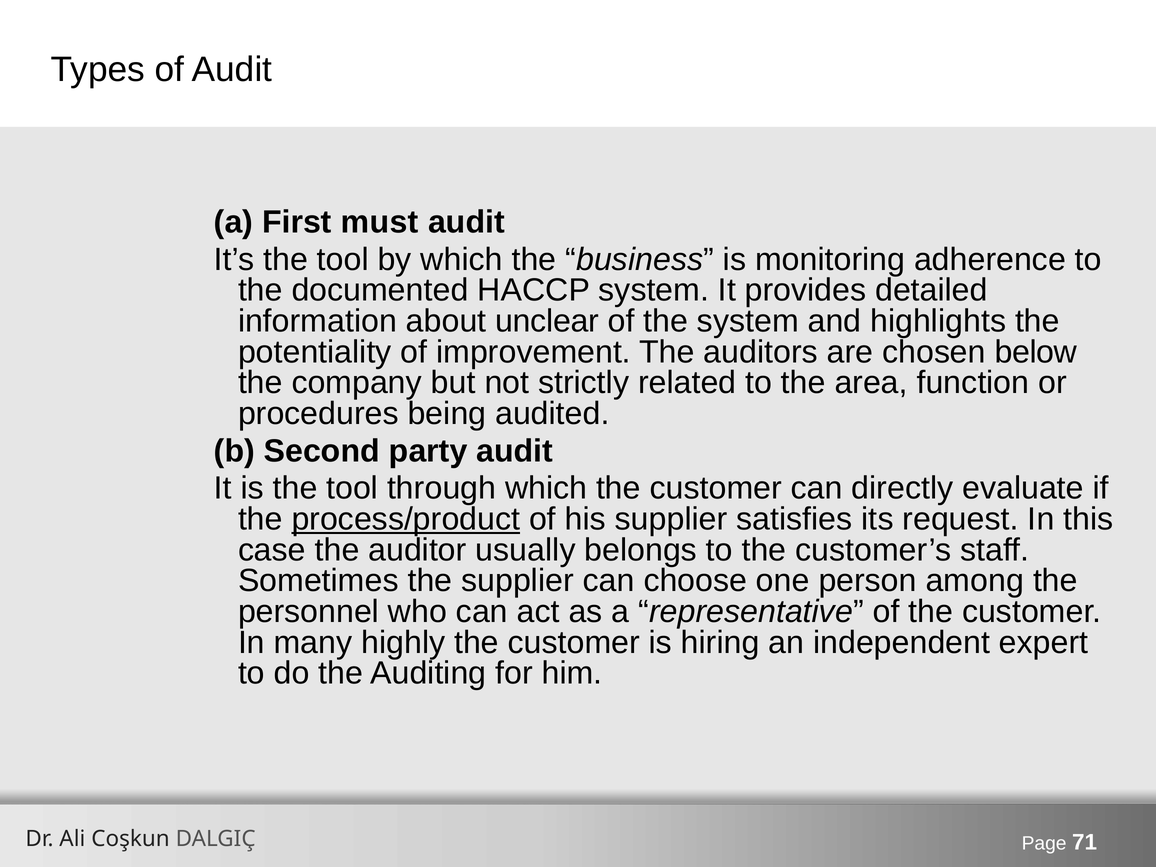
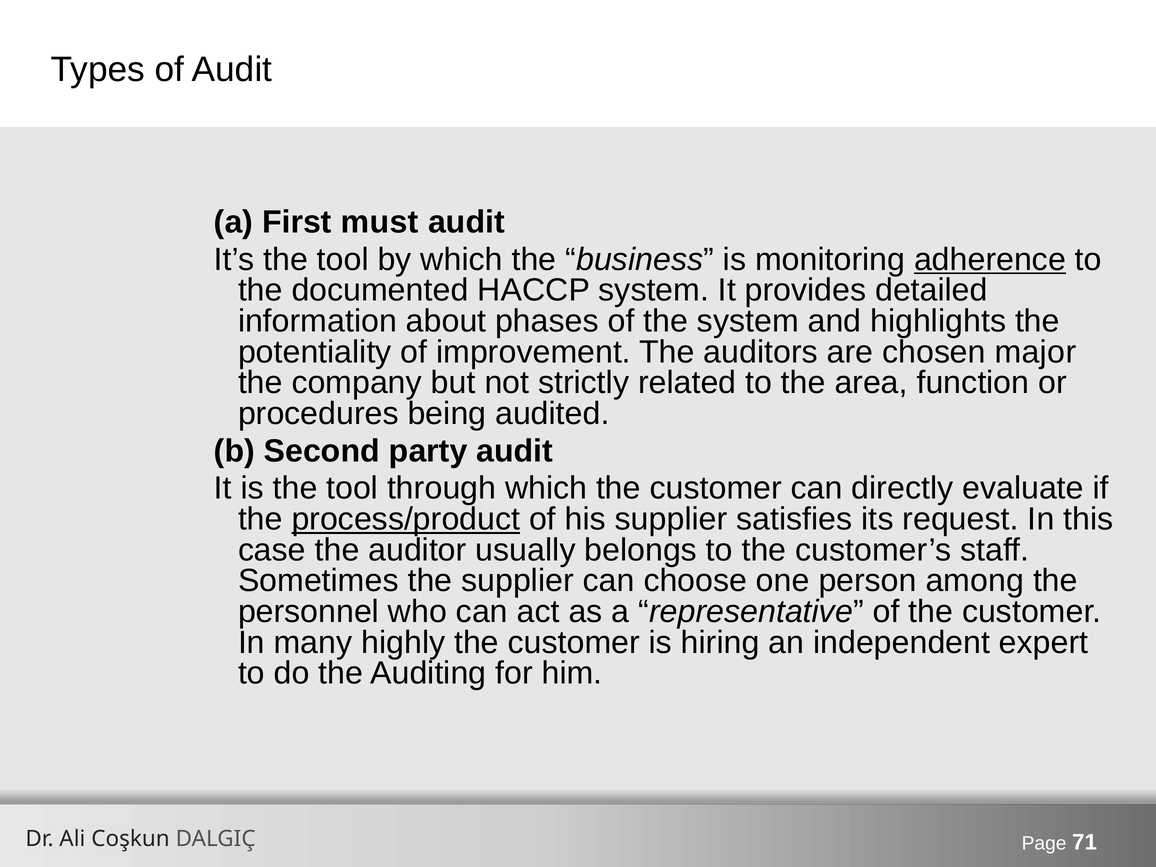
adherence underline: none -> present (990, 259)
unclear: unclear -> phases (547, 321)
below: below -> major (1036, 352)
